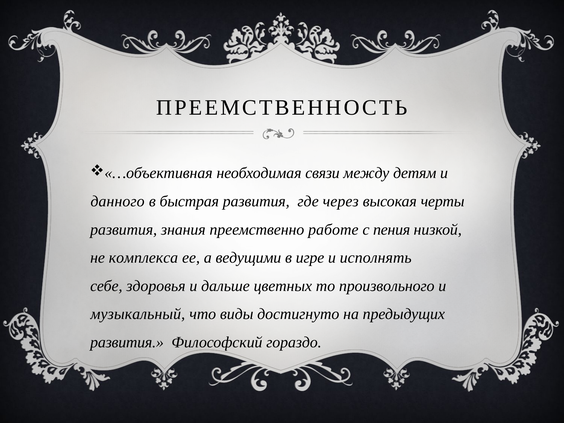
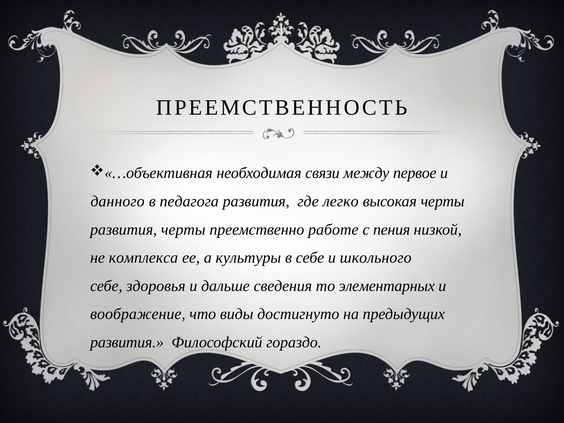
детям: детям -> первое (415, 173)
быстрая: быстрая -> педагога (189, 201)
через: через -> легко (341, 201)
развития знания: знания -> черты (183, 230)
ведущими: ведущими -> культуры (248, 258)
в игре: игре -> себе (310, 258)
исполнять: исполнять -> школьного (376, 258)
цветных: цветных -> сведения (283, 286)
произвольного: произвольного -> элементарных (387, 286)
музыкальный: музыкальный -> воображение (138, 314)
